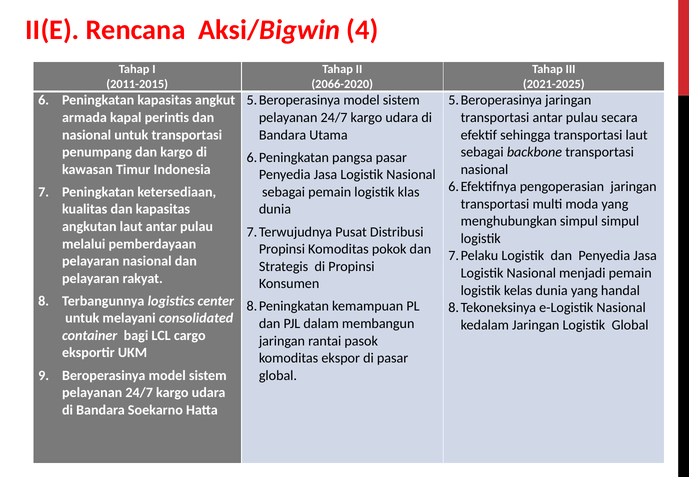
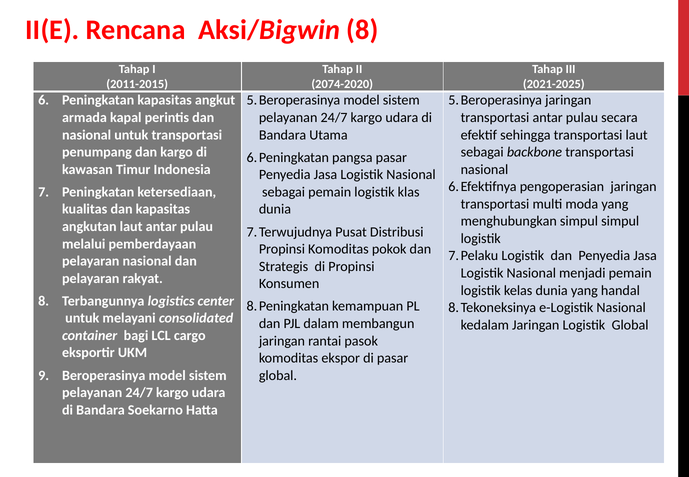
Aksi/Bigwin 4: 4 -> 8 (362, 30)
2066-2020: 2066-2020 -> 2074-2020 (342, 84)
